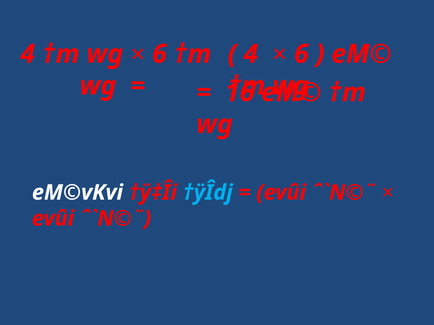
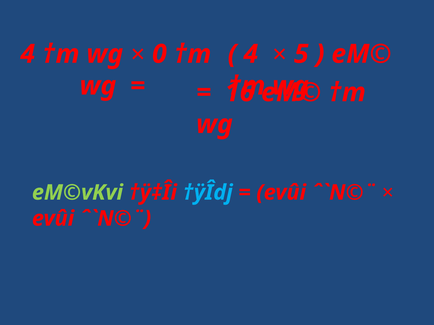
6: 6 -> 0 (159, 54)
6: 6 -> 5 (301, 54)
eM©vKvi colour: white -> light green (77, 193)
